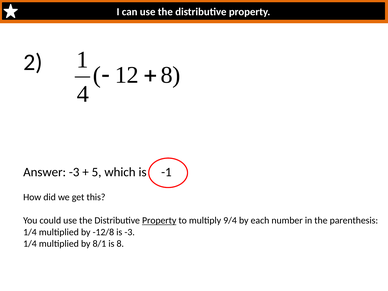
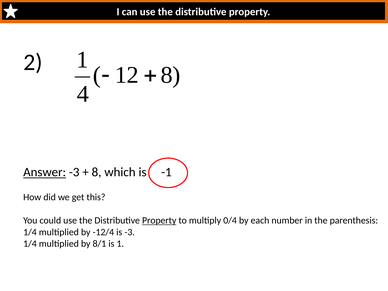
Answer underline: none -> present (45, 172)
5: 5 -> 8 (97, 172)
9/4: 9/4 -> 0/4 (230, 220)
-12/8: -12/8 -> -12/4 (103, 232)
is 8: 8 -> 1 (120, 244)
